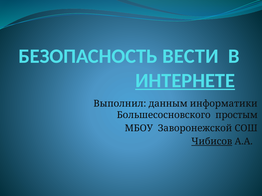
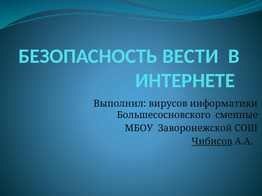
ИНТЕРНЕТЕ underline: present -> none (185, 81)
данным: данным -> вирусов (168, 104)
простым: простым -> сменные (237, 115)
